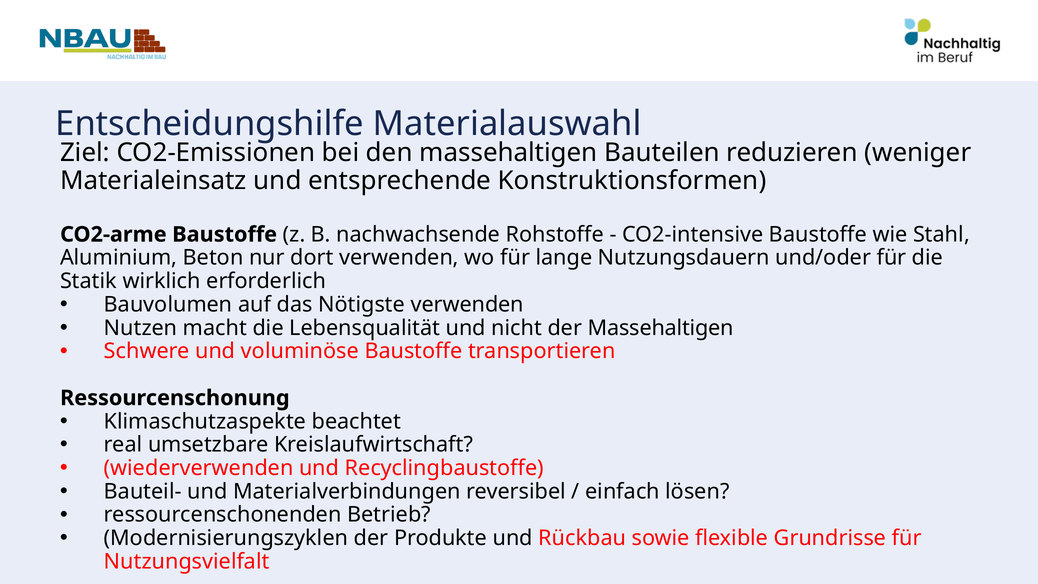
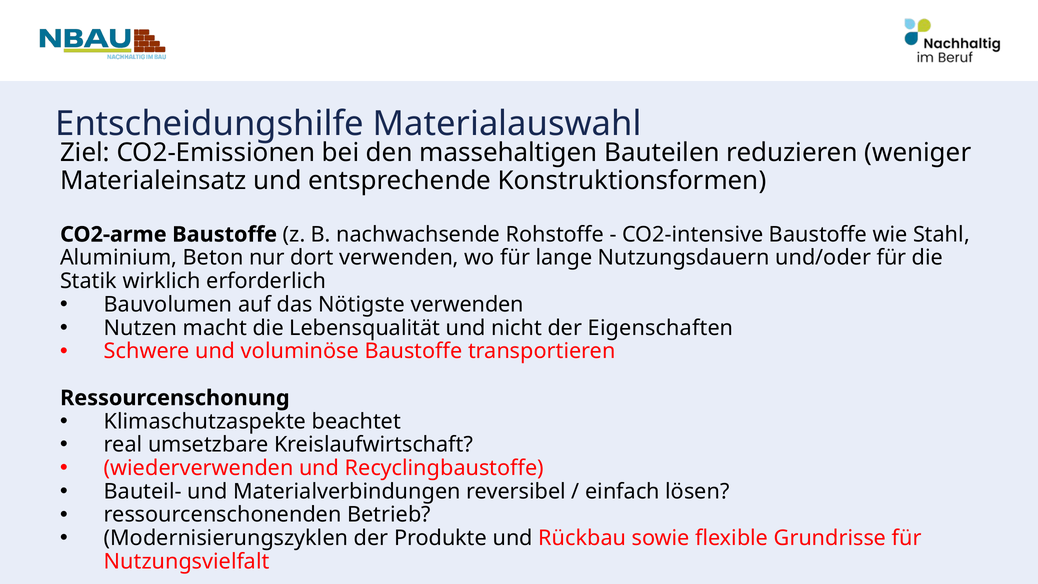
der Massehaltigen: Massehaltigen -> Eigenschaften (661, 328)
